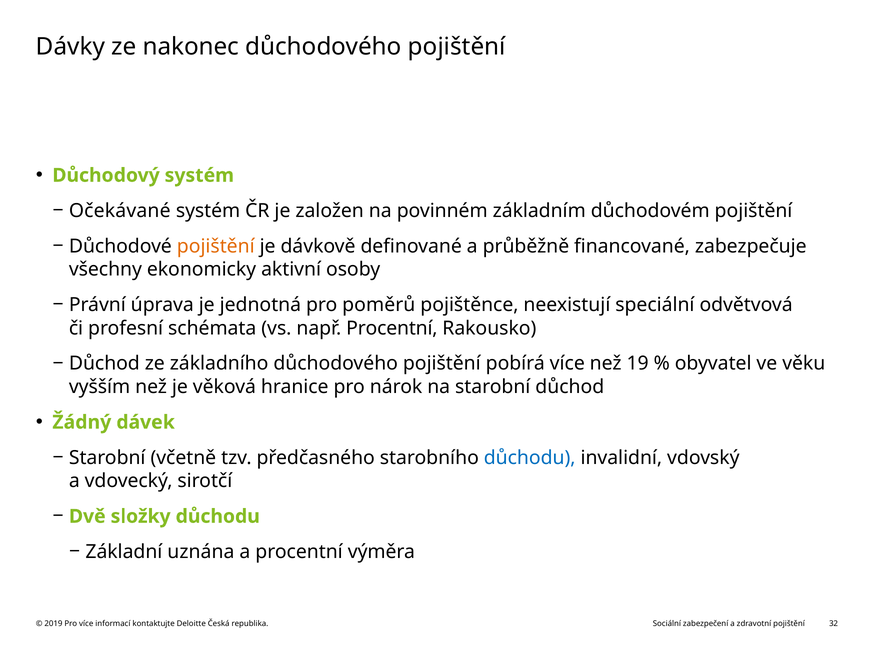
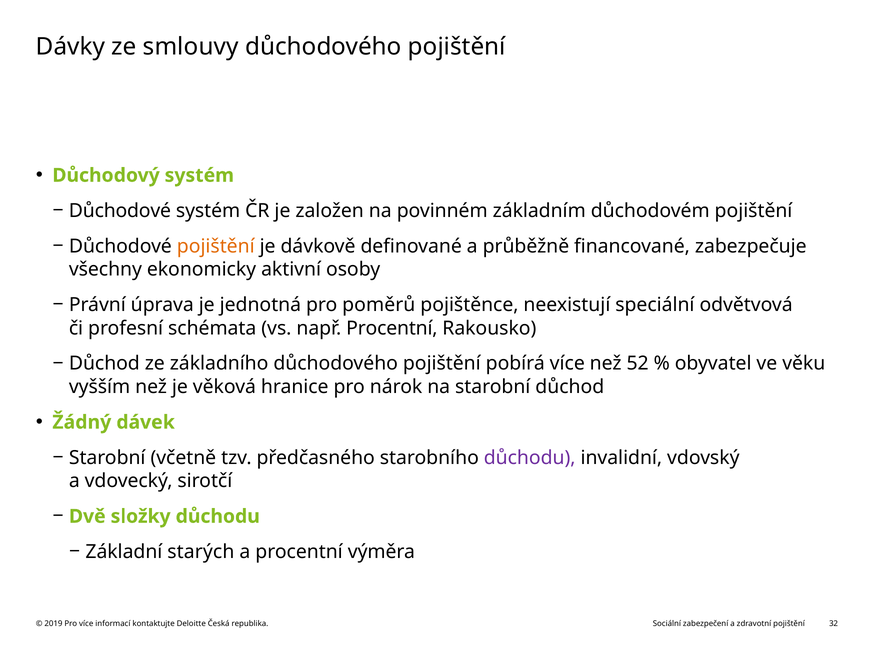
nakonec: nakonec -> smlouvy (191, 47)
Očekávané: Očekávané -> Důchodové (120, 211)
19: 19 -> 52 (638, 364)
důchodu colour: blue -> purple (530, 458)
uznána: uznána -> starých (201, 552)
